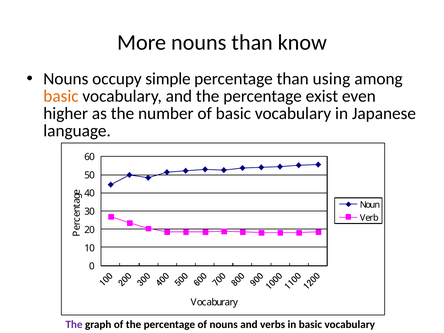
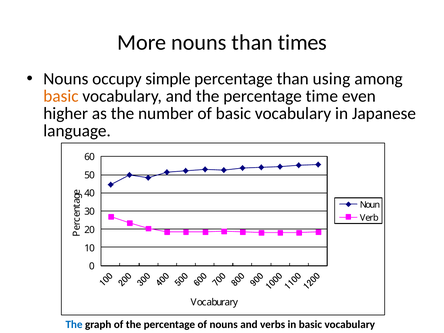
know: know -> times (302, 43)
exist: exist -> time (322, 96)
The colour: purple -> blue (74, 325)
